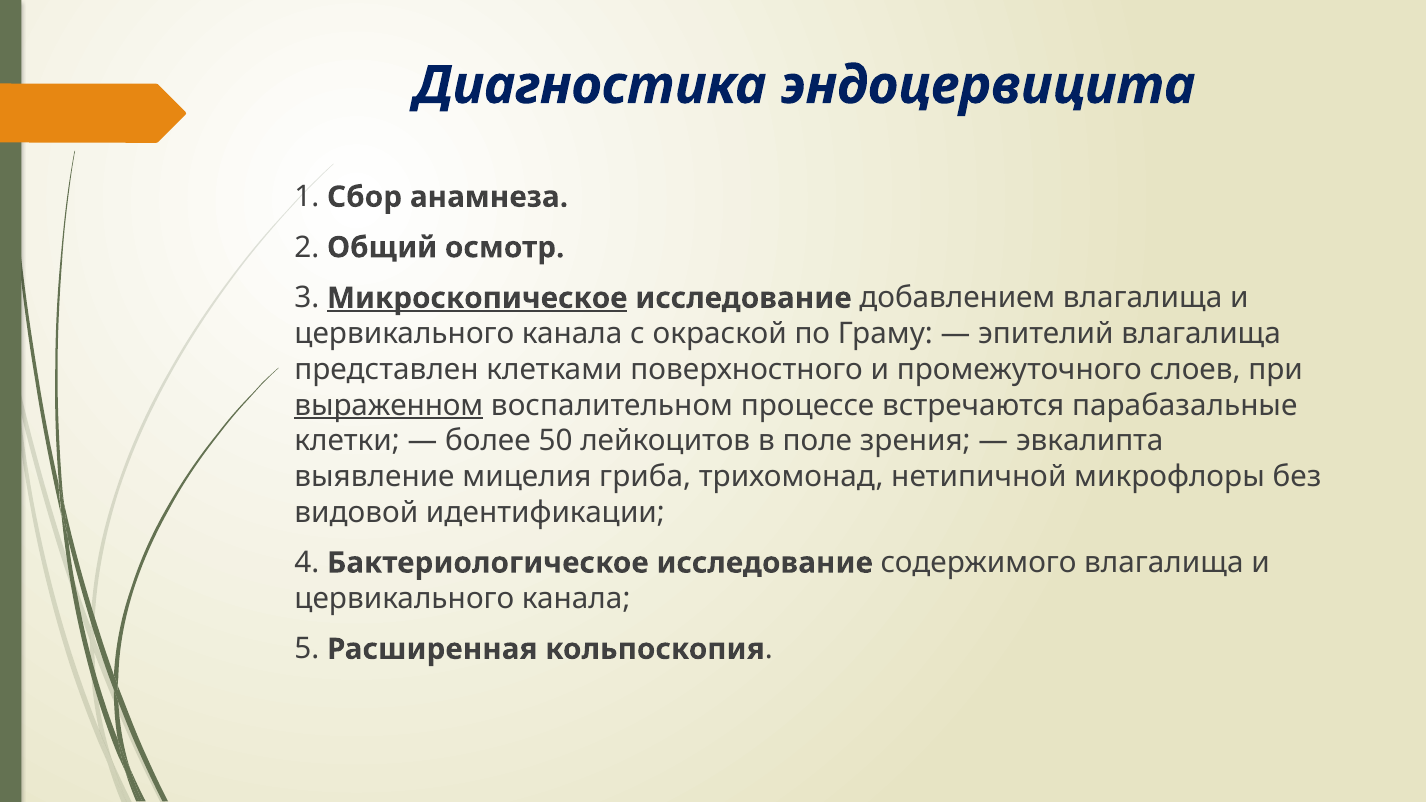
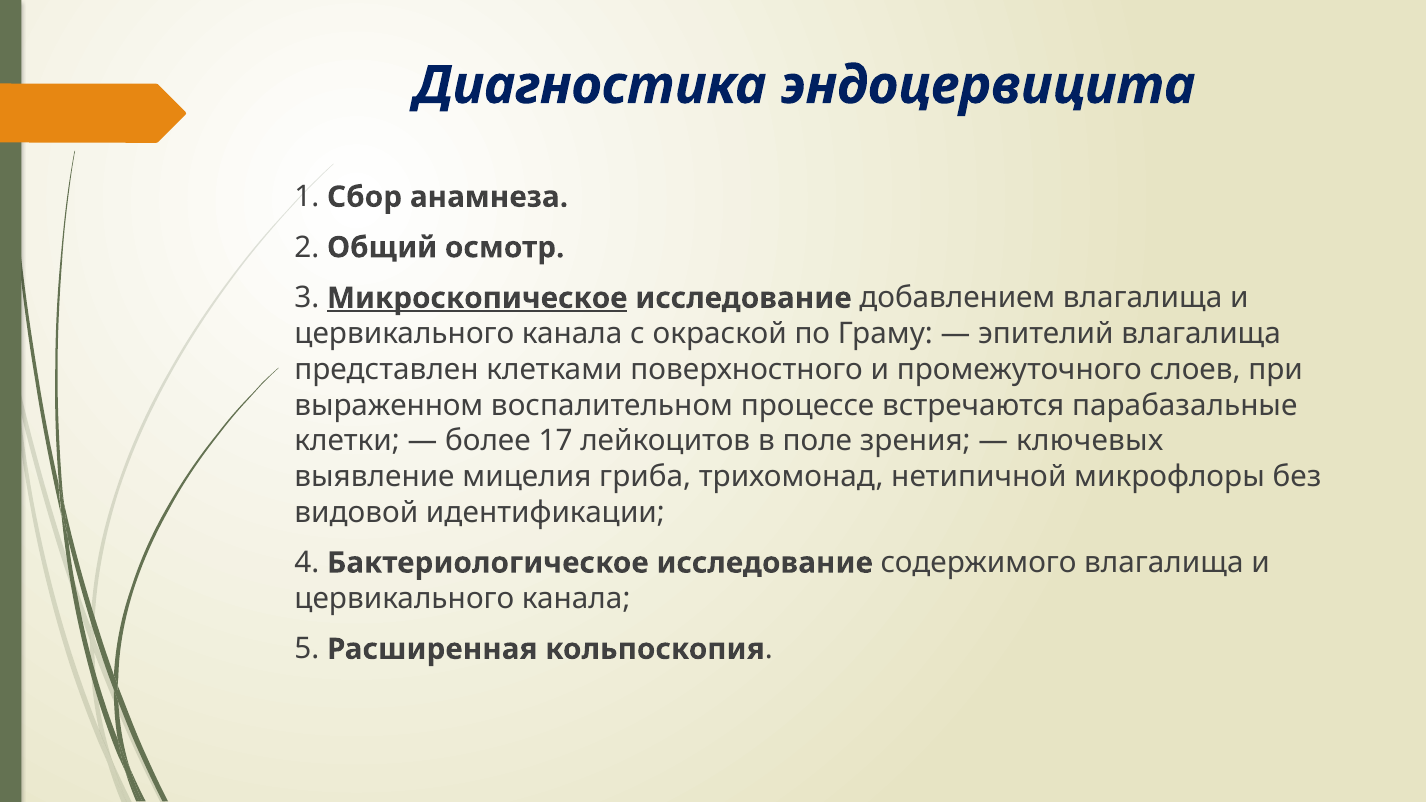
выраженном underline: present -> none (389, 405)
50: 50 -> 17 (556, 441)
эвкалипта: эвкалипта -> ключевых (1090, 441)
